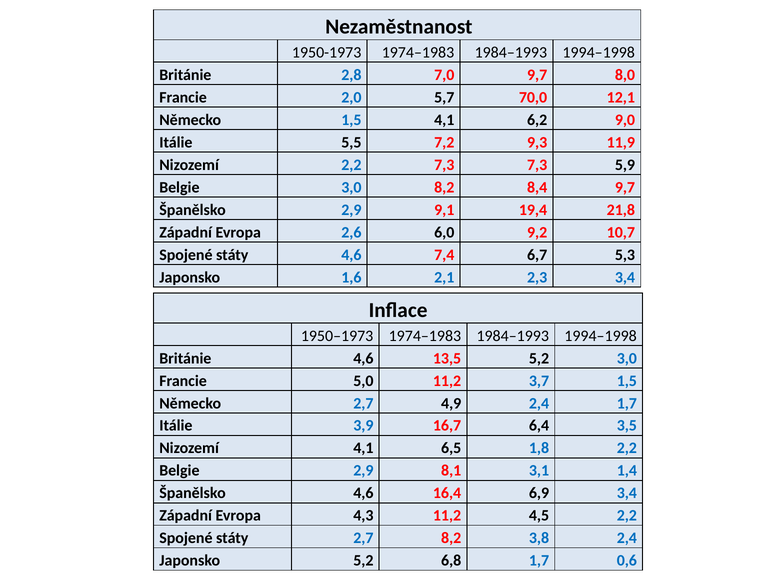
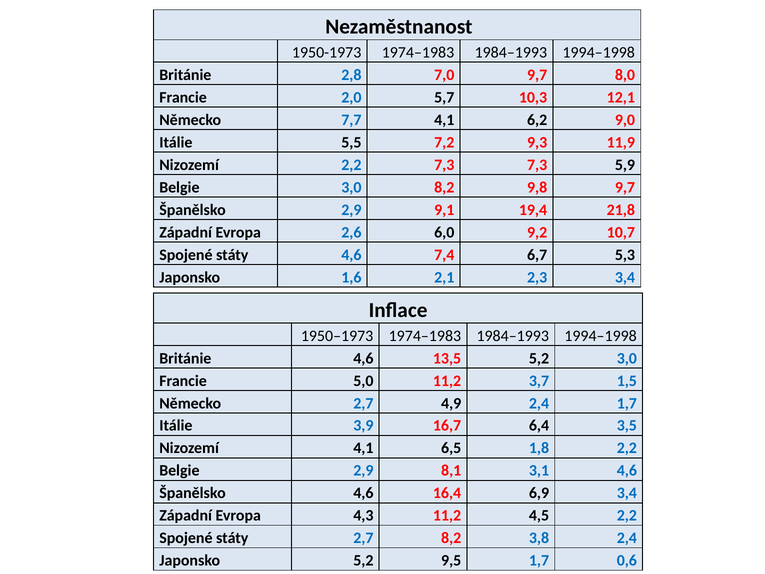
70,0: 70,0 -> 10,3 (533, 97)
Německo 1,5: 1,5 -> 7,7 (351, 120)
8,4: 8,4 -> 9,8 (537, 187)
3,1 1,4: 1,4 -> 4,6 (627, 470)
6,8: 6,8 -> 9,5 (451, 560)
